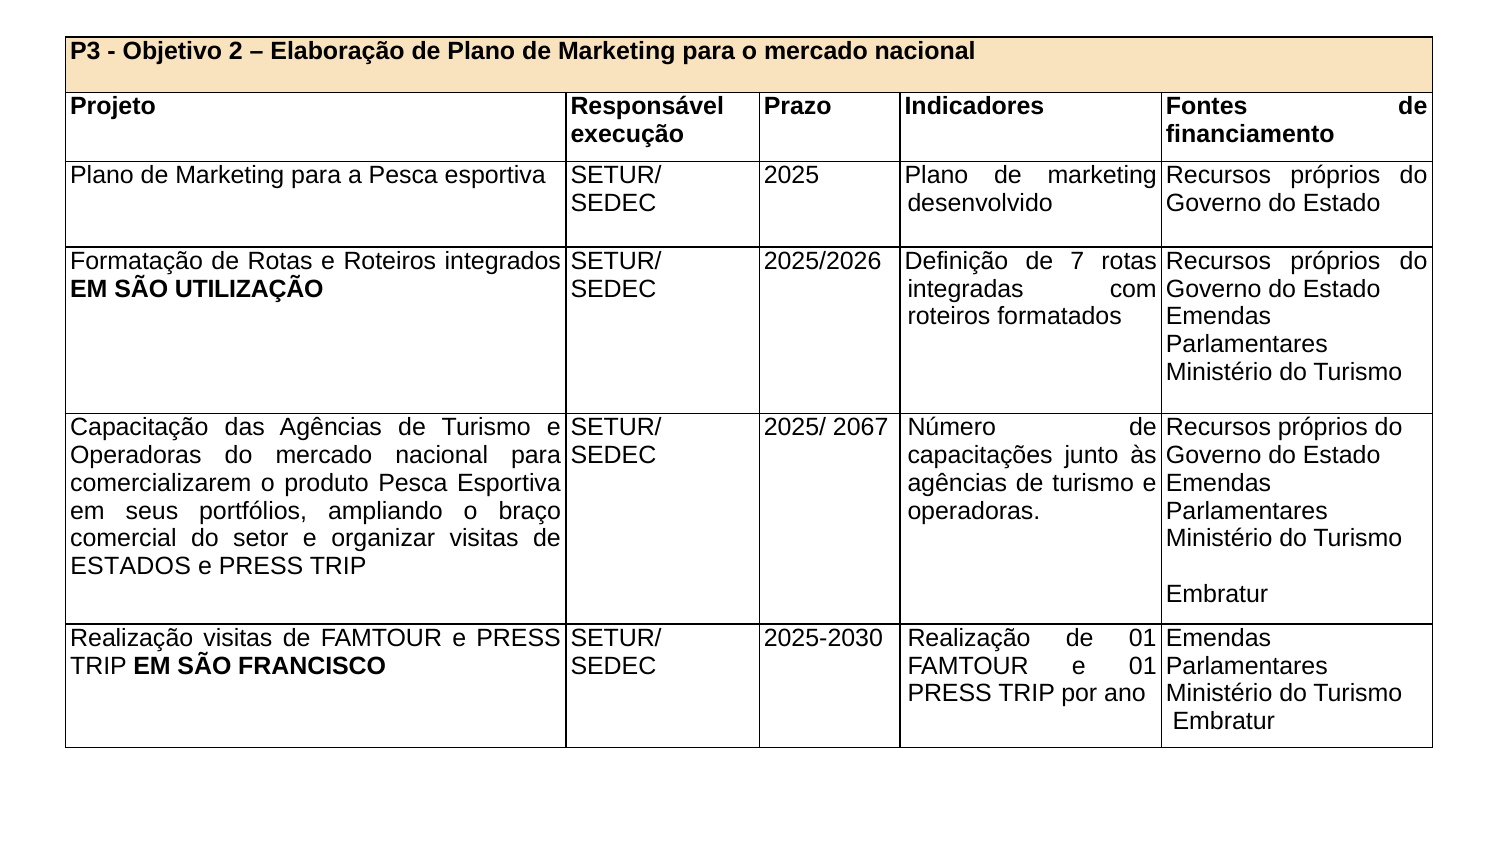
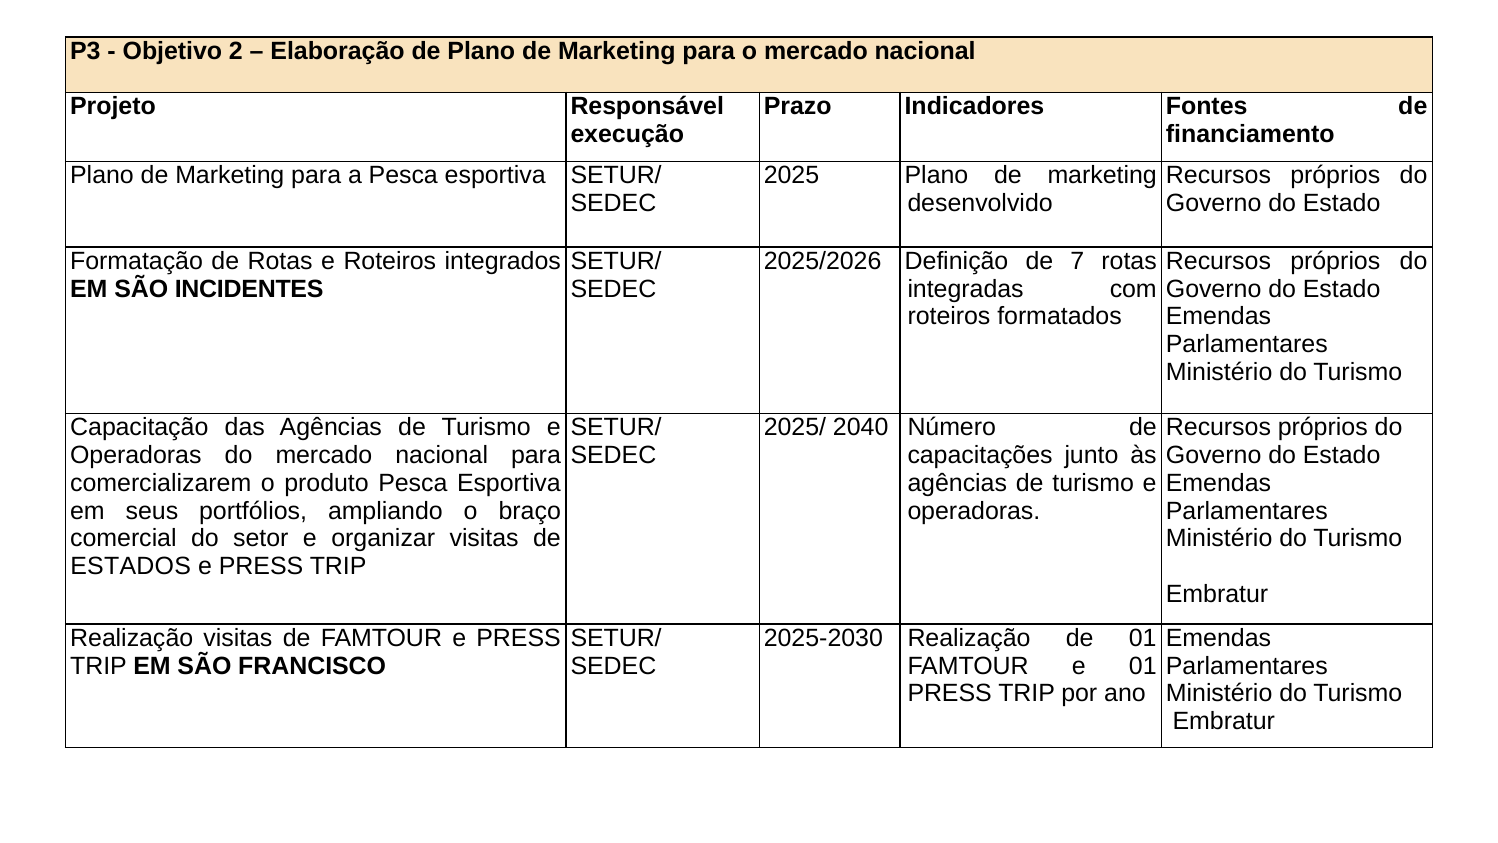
UTILIZAÇÃO: UTILIZAÇÃO -> INCIDENTES (249, 289)
2067: 2067 -> 2040 (861, 427)
